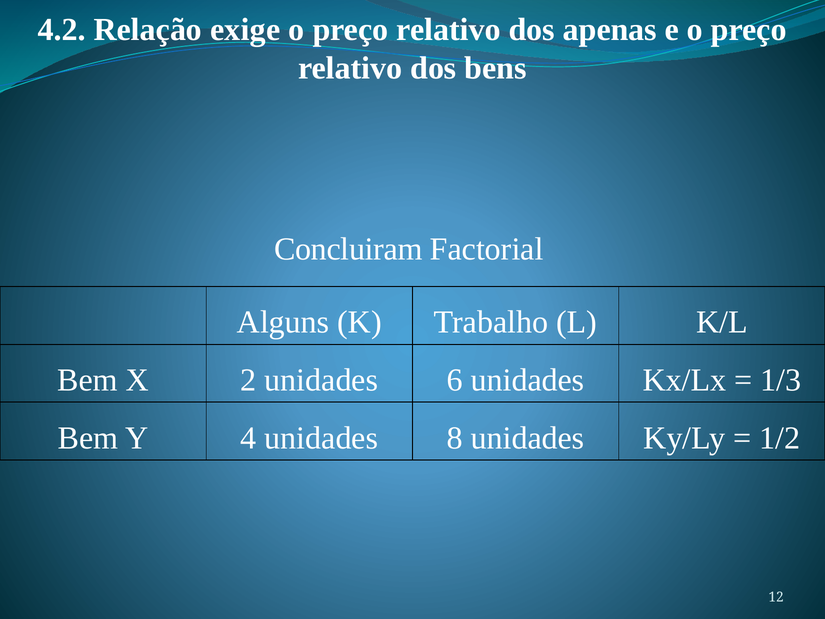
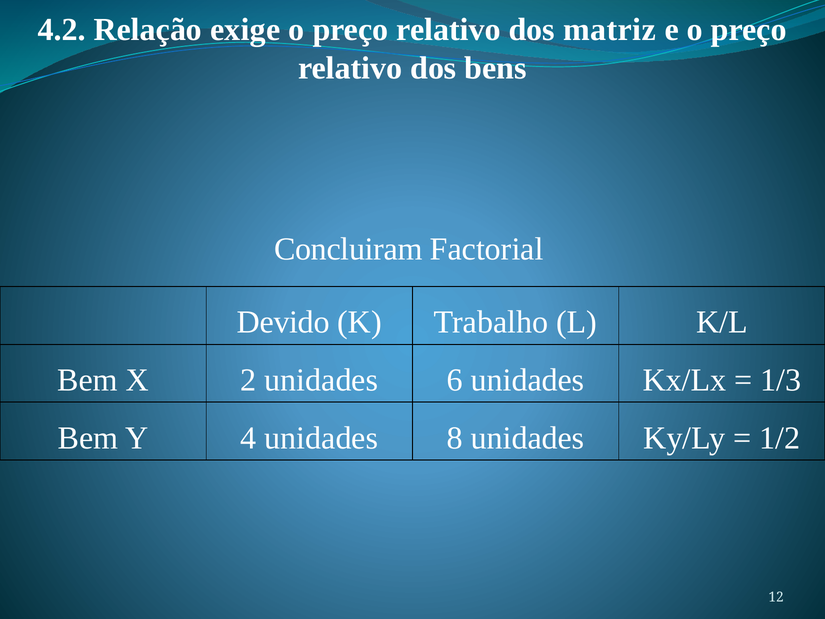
apenas: apenas -> matriz (610, 30)
Alguns: Alguns -> Devido (283, 322)
